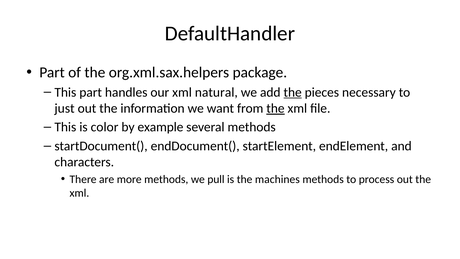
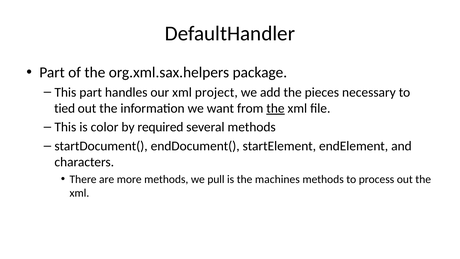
natural: natural -> project (216, 92)
the underline: present -> none (293, 92)
just: just -> tied (65, 108)
example: example -> required (160, 127)
